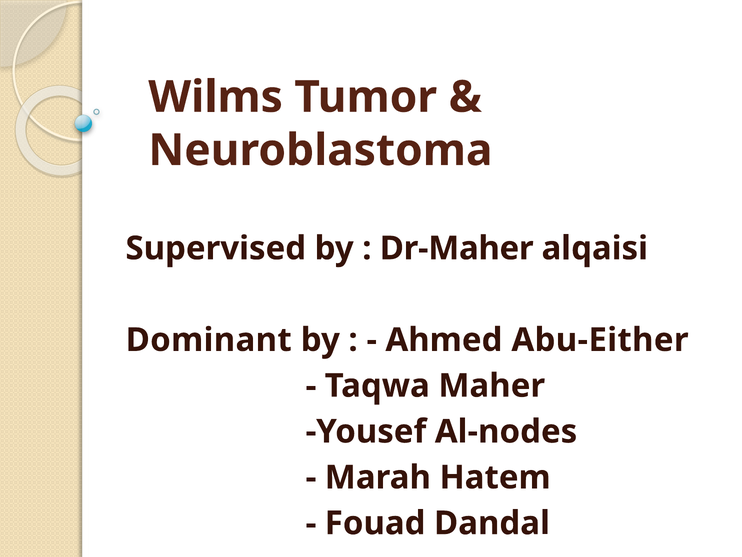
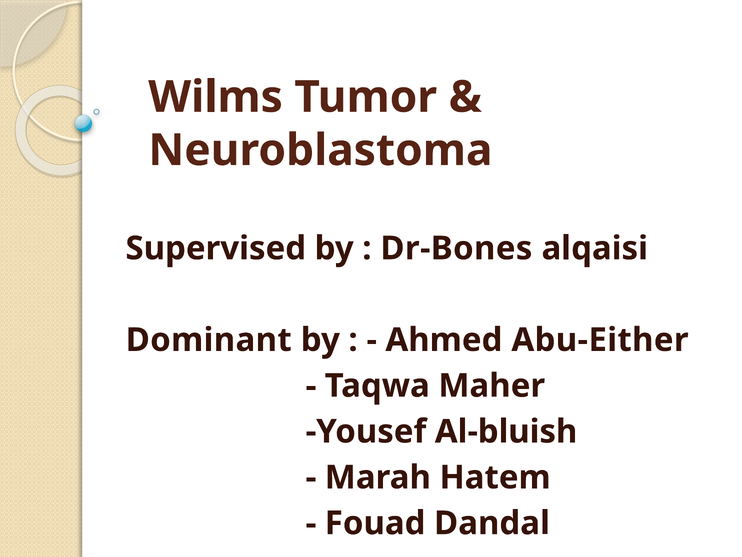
Dr-Maher: Dr-Maher -> Dr-Bones (456, 248)
Al-nodes: Al-nodes -> Al-bluish (506, 431)
